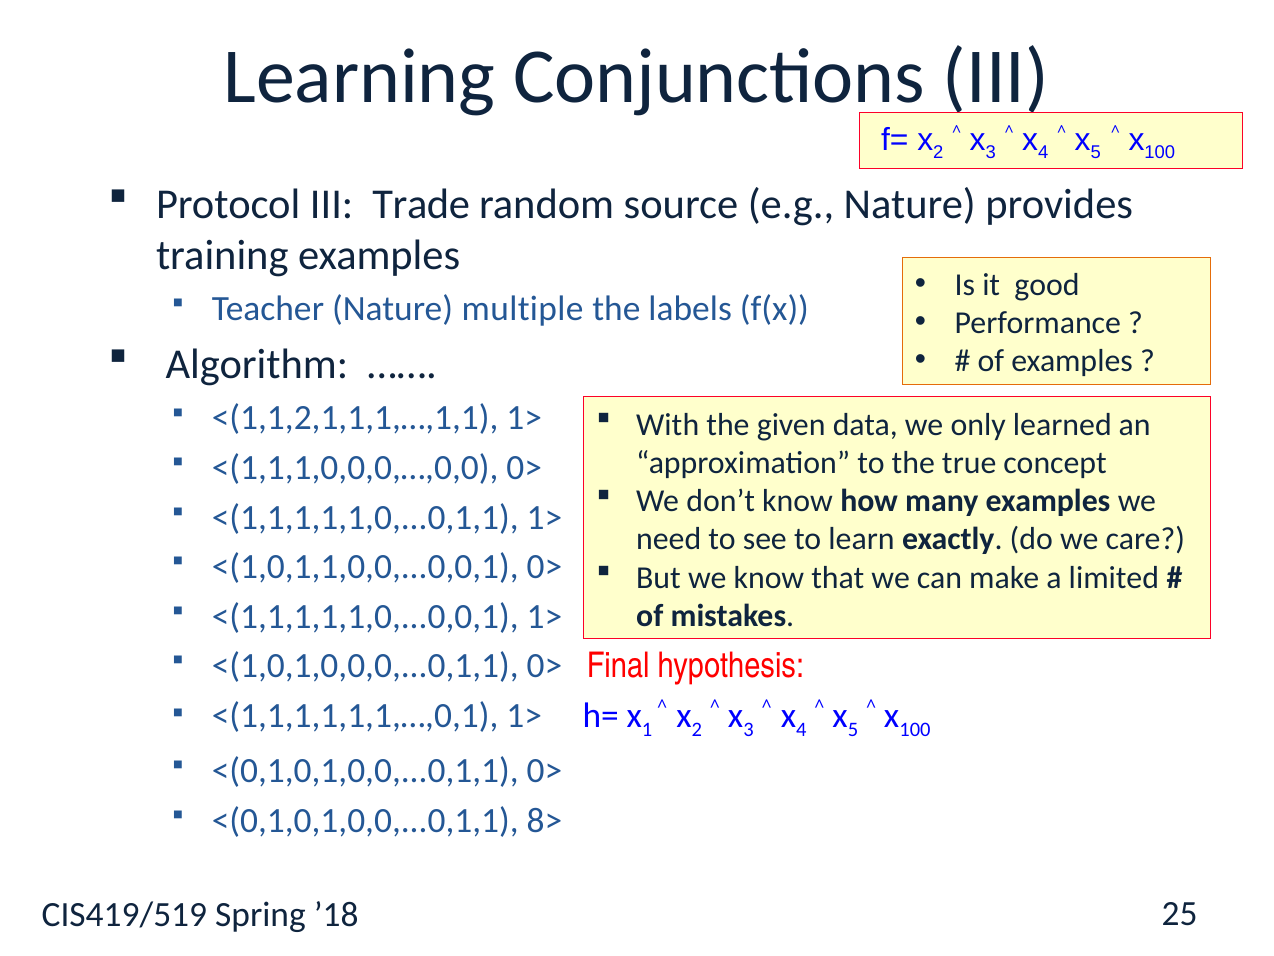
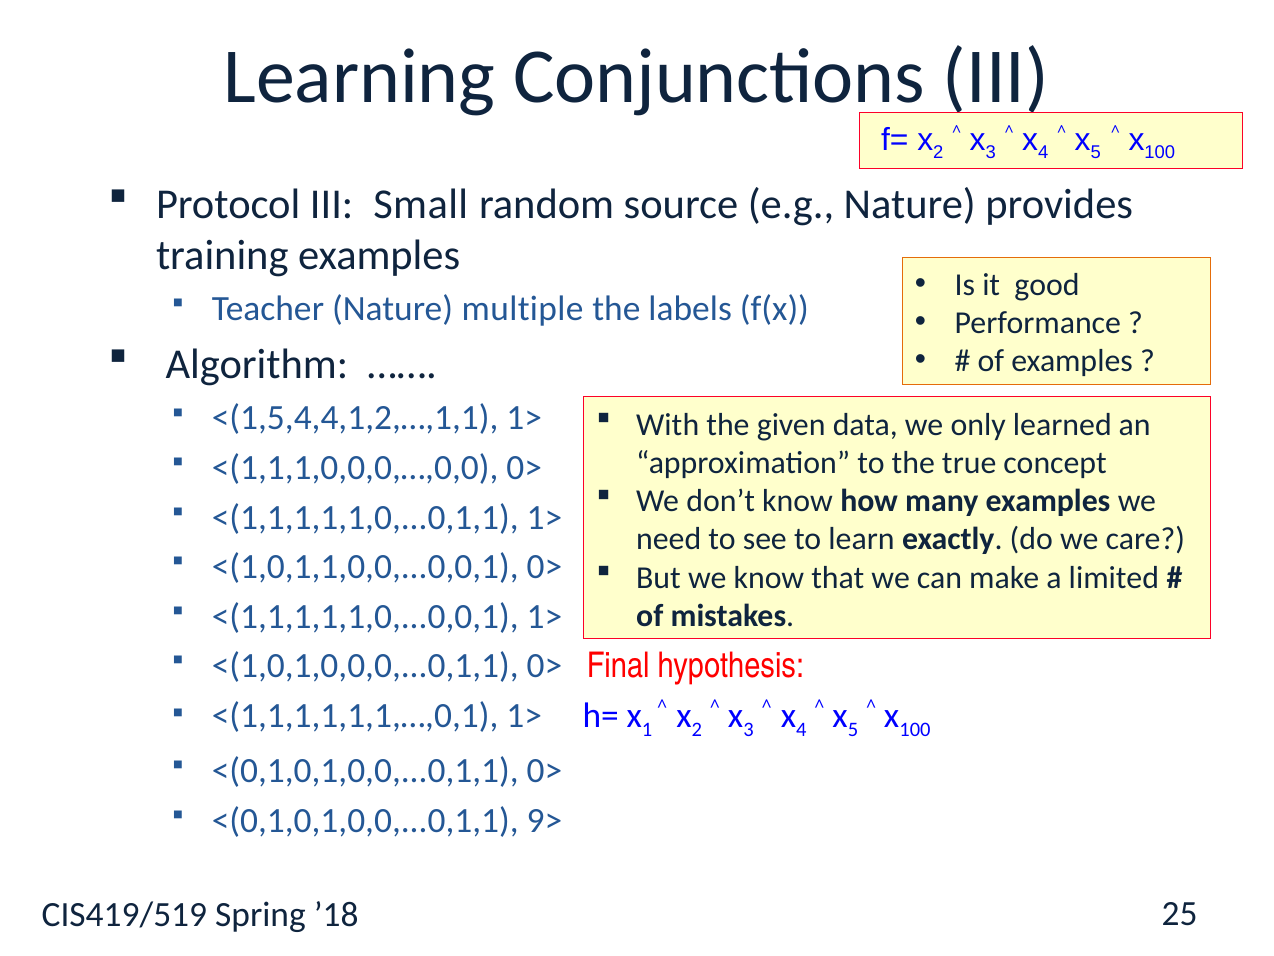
Trade: Trade -> Small (421, 205)
<(1,1,2,1,1,1,…,1,1: <(1,1,2,1,1,1,…,1,1 -> <(1,5,4,4,1,2,…,1,1 (355, 418)
8>: 8> -> 9> (545, 820)
